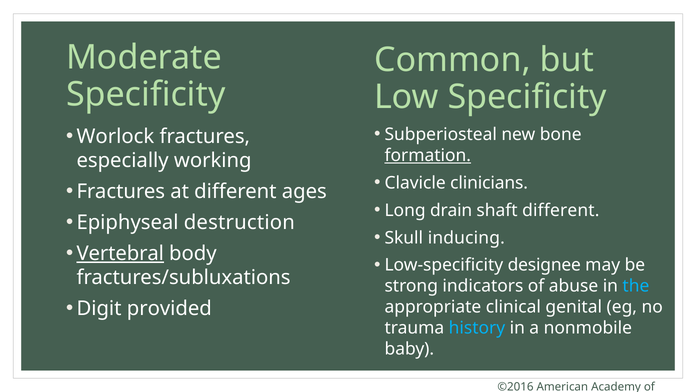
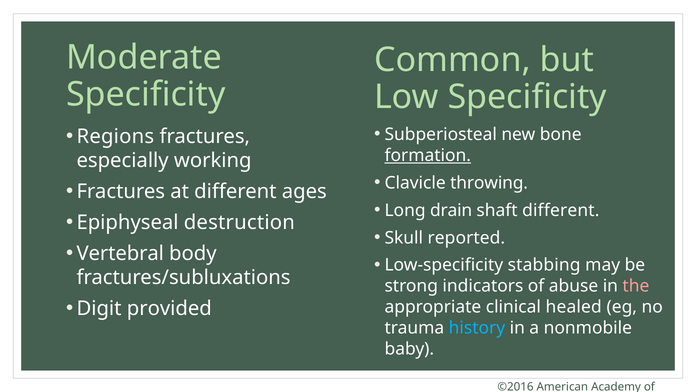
Worlock: Worlock -> Regions (115, 136)
clinicians: clinicians -> throwing (489, 183)
inducing: inducing -> reported (466, 237)
Vertebral underline: present -> none (120, 253)
designee: designee -> stabbing (544, 265)
the colour: light blue -> pink (636, 286)
genital: genital -> healed (574, 307)
